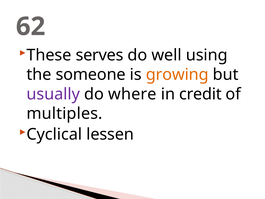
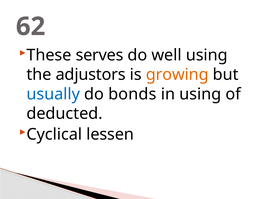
someone: someone -> adjustors (91, 75)
usually colour: purple -> blue (53, 94)
where: where -> bonds (132, 94)
in credit: credit -> using (200, 94)
multiples: multiples -> deducted (65, 113)
